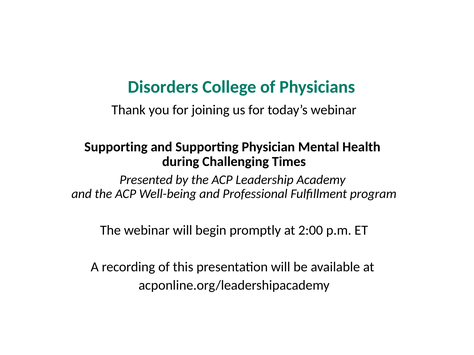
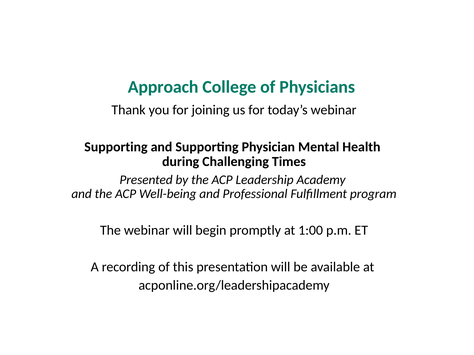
Disorders: Disorders -> Approach (163, 87)
2:00: 2:00 -> 1:00 (311, 231)
